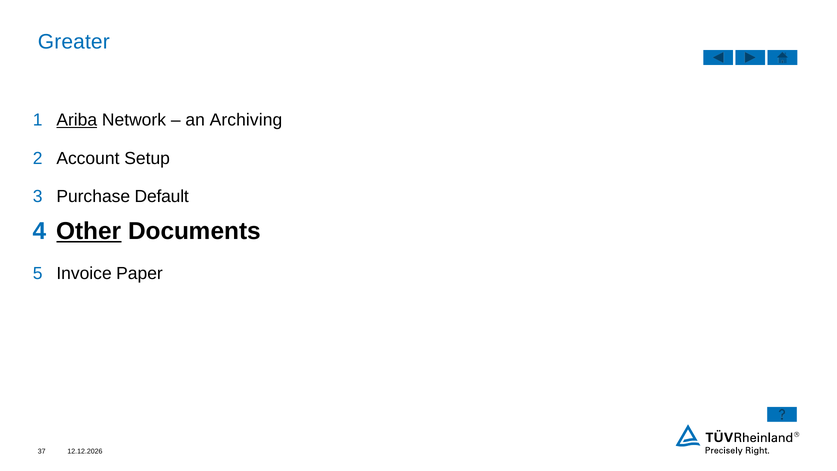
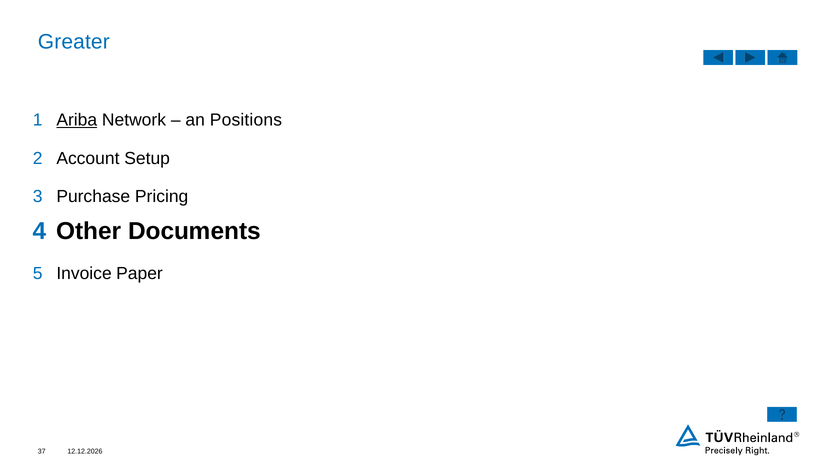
Archiving: Archiving -> Positions (246, 120)
Default: Default -> Pricing (162, 197)
Other underline: present -> none (89, 231)
